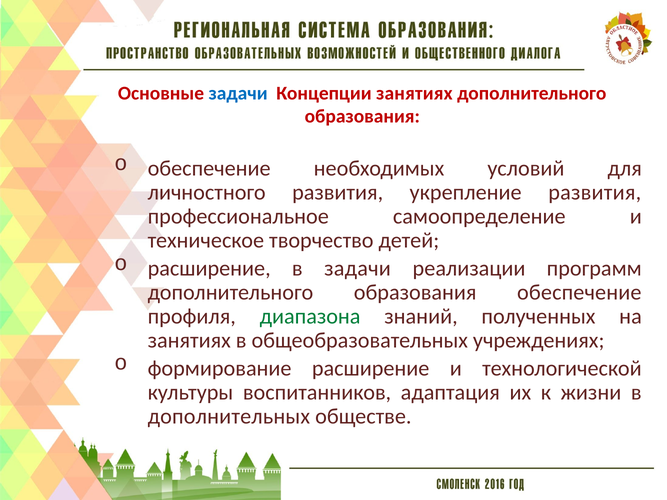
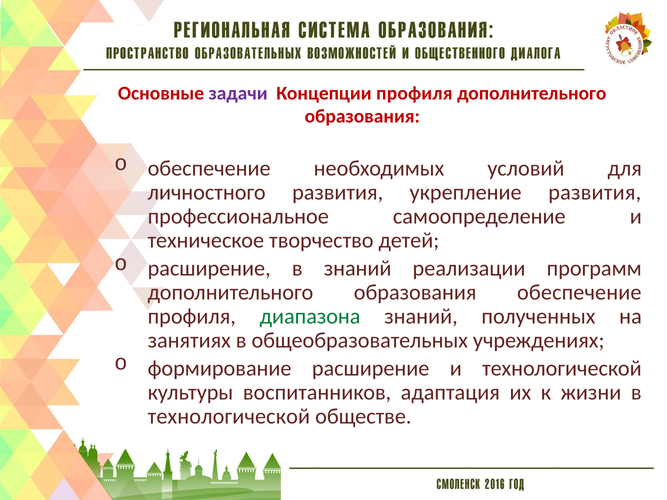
задачи colour: blue -> purple (238, 93)
Концепции занятиях: занятиях -> профиля (414, 93)
в задачи: задачи -> знаний (358, 269)
дополнительных: дополнительных -> технологической (229, 417)
